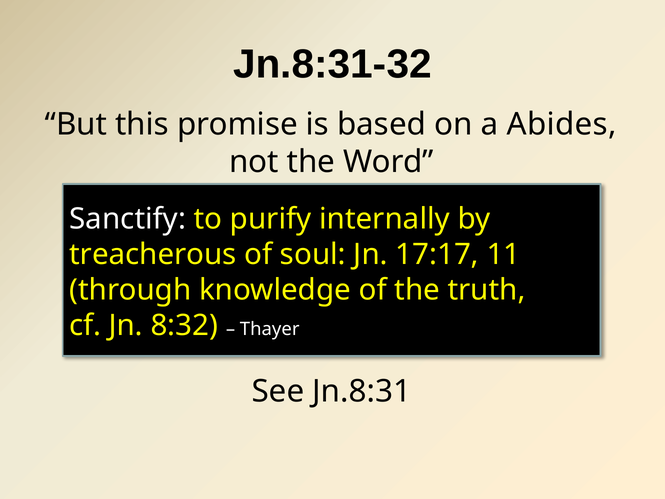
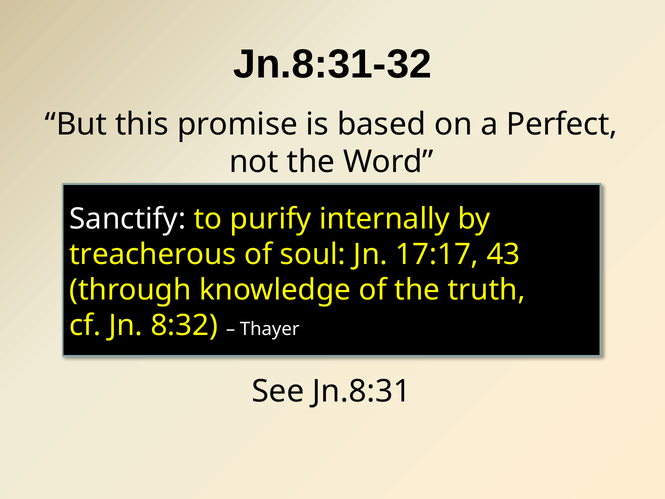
Abides: Abides -> Perfect (562, 124)
11: 11 -> 43 (503, 254)
